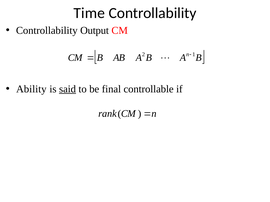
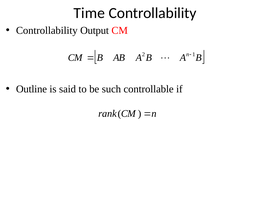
Ability: Ability -> Outline (31, 89)
said underline: present -> none (68, 89)
final: final -> such (111, 89)
